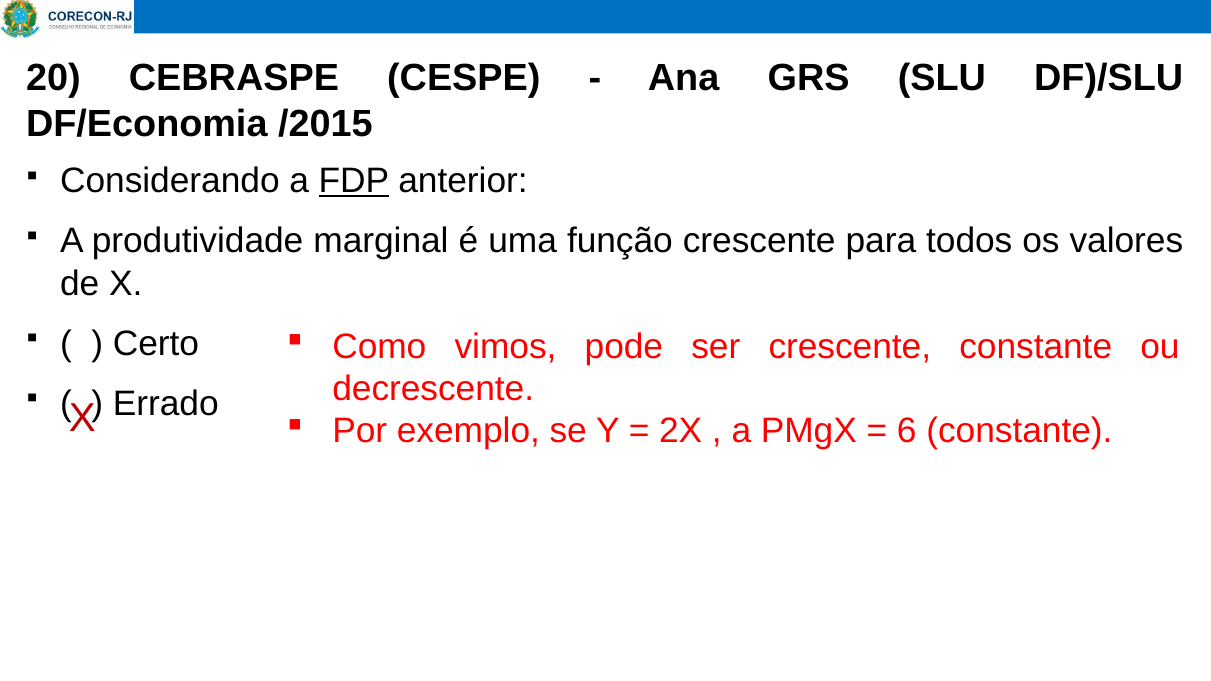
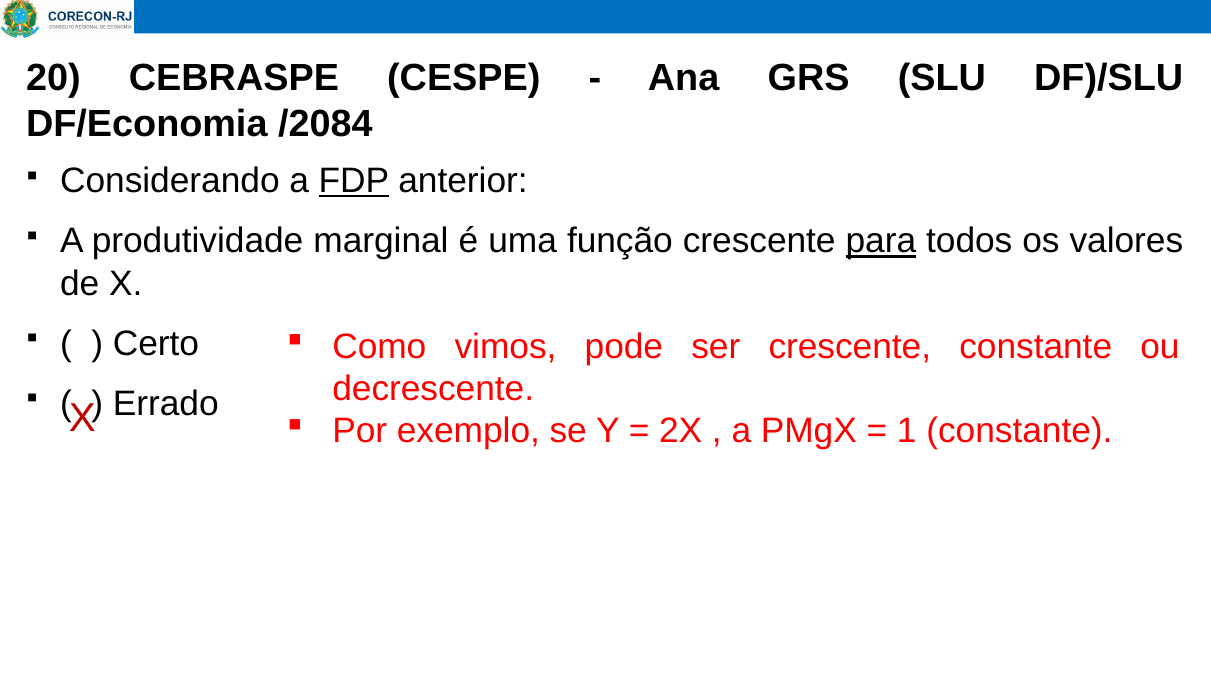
/2015: /2015 -> /2084 (325, 124)
para underline: none -> present (881, 241)
6: 6 -> 1 (907, 431)
